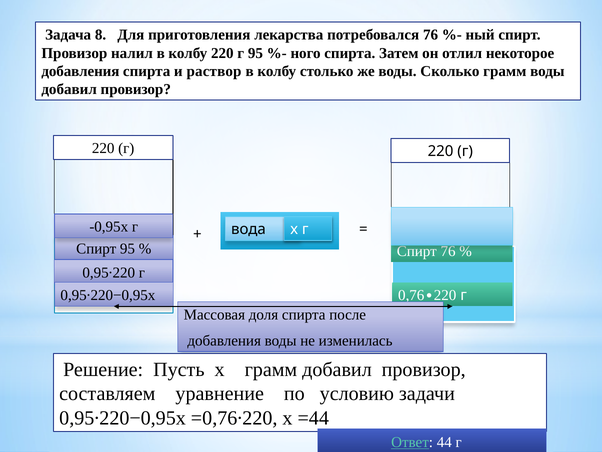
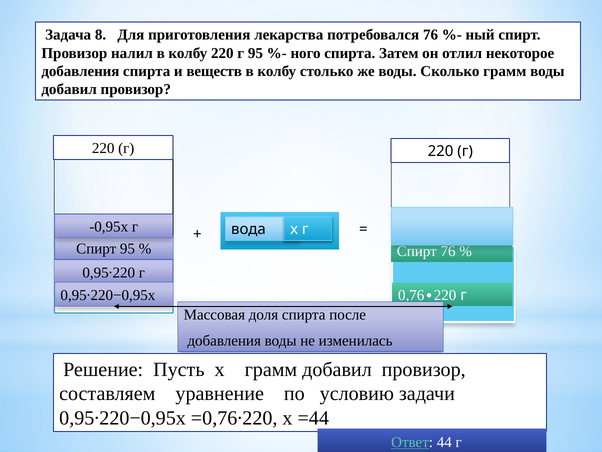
раствор: раствор -> веществ (214, 71)
